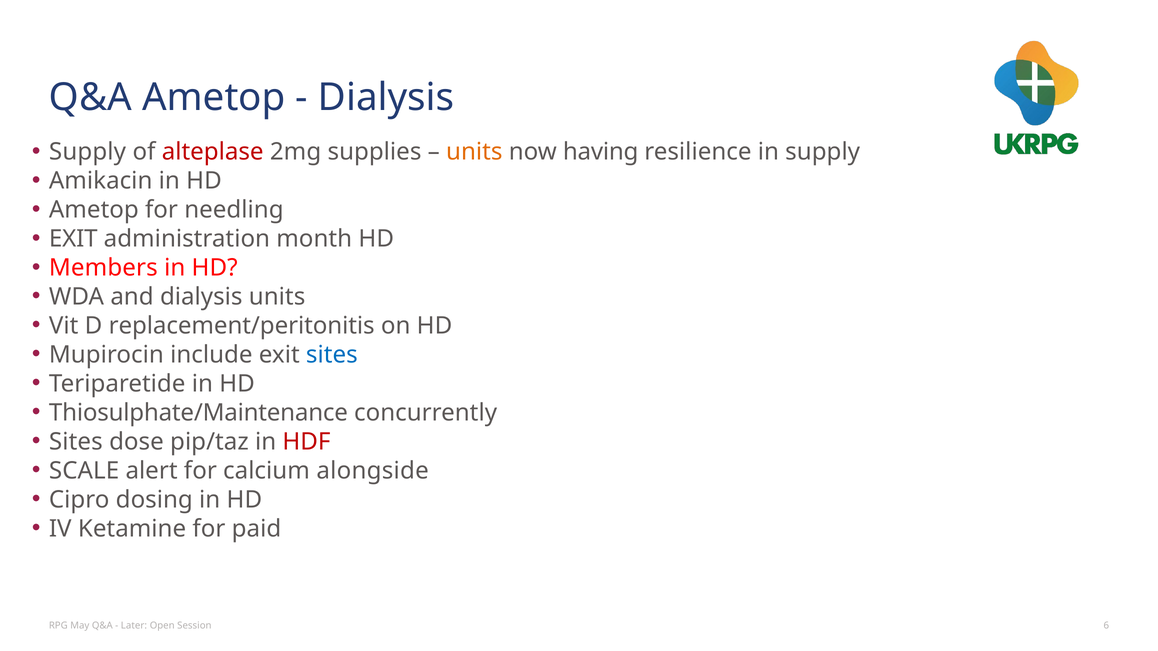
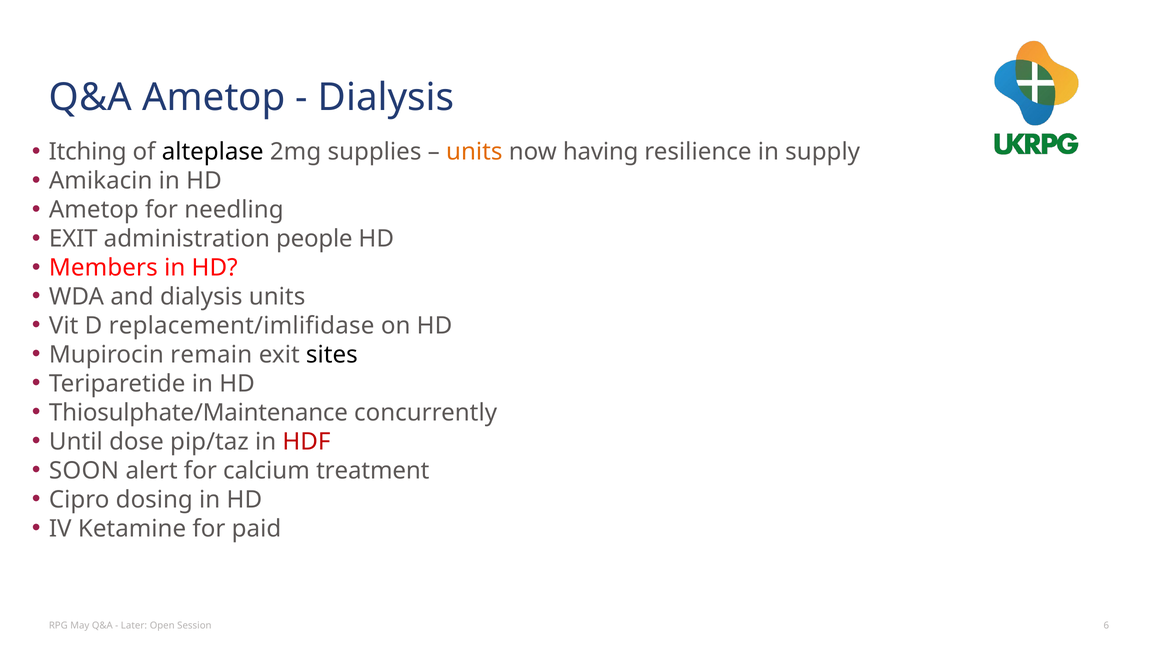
Supply: Supply -> Itching (88, 152)
alteplase colour: red -> black (213, 152)
month: month -> people (314, 239)
replacement/peritonitis: replacement/peritonitis -> replacement/imlifidase (242, 326)
include: include -> remain (211, 355)
sites colour: blue -> black (332, 355)
Sites: Sites -> Until (76, 442)
SCALE: SCALE -> SOON (84, 471)
alongside: alongside -> treatment (373, 471)
